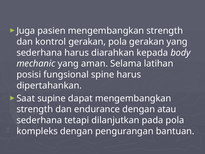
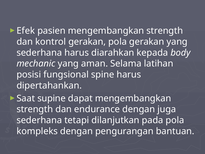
Juga: Juga -> Efek (26, 31)
atau: atau -> juga (167, 109)
